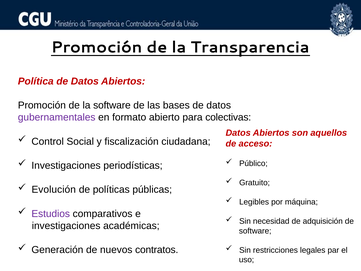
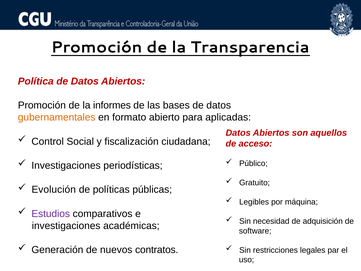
la software: software -> informes (112, 105)
gubernamentales colour: purple -> orange (57, 117)
colectivas: colectivas -> aplicadas (228, 117)
